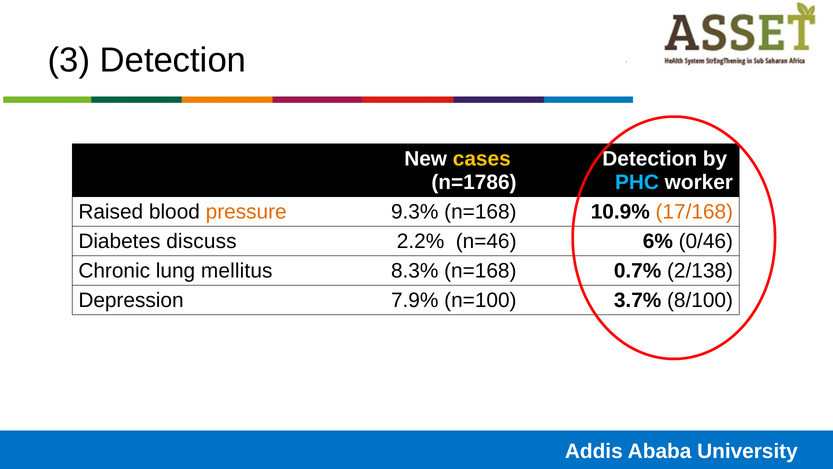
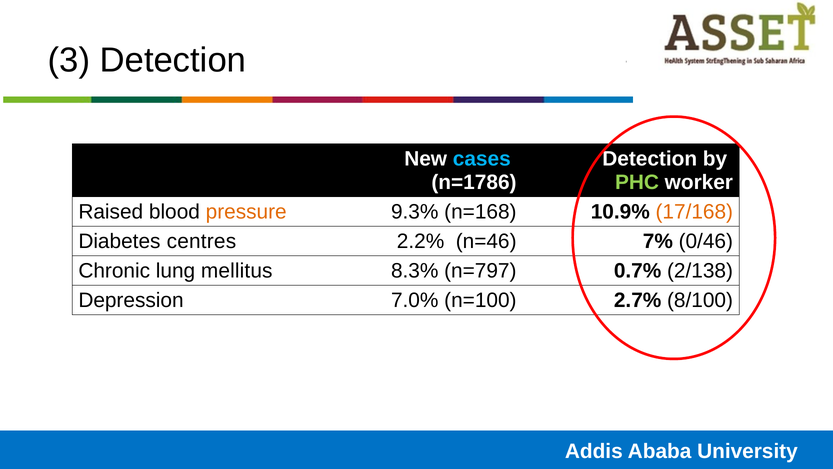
cases colour: yellow -> light blue (482, 159)
PHC colour: light blue -> light green (637, 182)
discuss: discuss -> centres (201, 241)
6%: 6% -> 7% (658, 241)
8.3% n=168: n=168 -> n=797 (480, 270)
7.9%: 7.9% -> 7.0% (415, 300)
3.7%: 3.7% -> 2.7% (638, 300)
